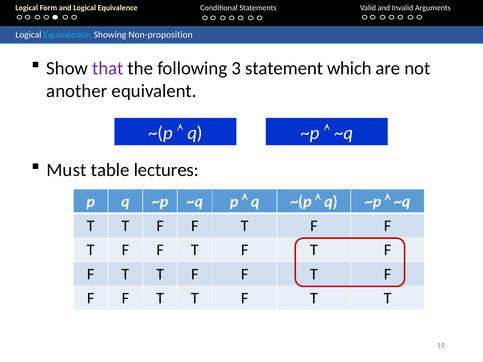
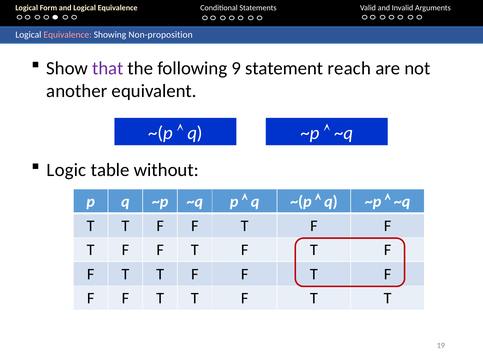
Equivalence colour: light blue -> pink (68, 35)
3: 3 -> 9 (236, 68)
which: which -> reach (349, 68)
Must: Must -> Logic (66, 170)
lectures: lectures -> without (166, 170)
